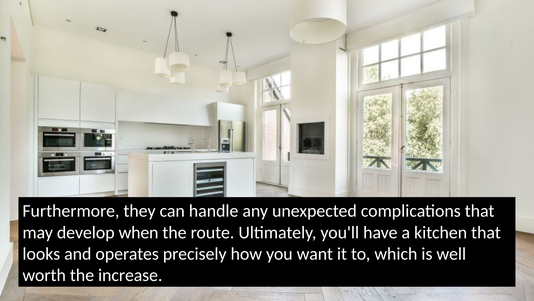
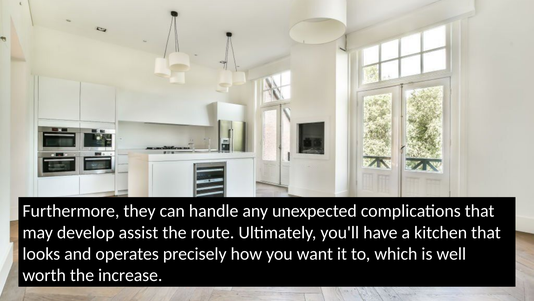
when: when -> assist (138, 232)
